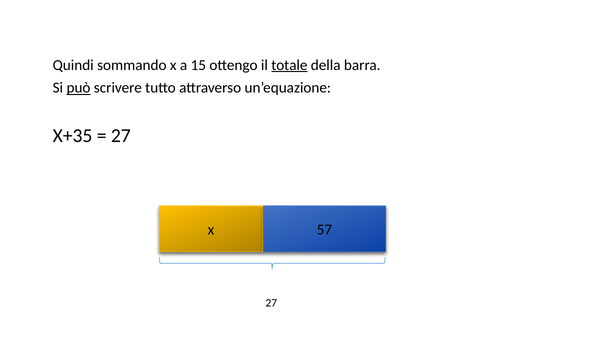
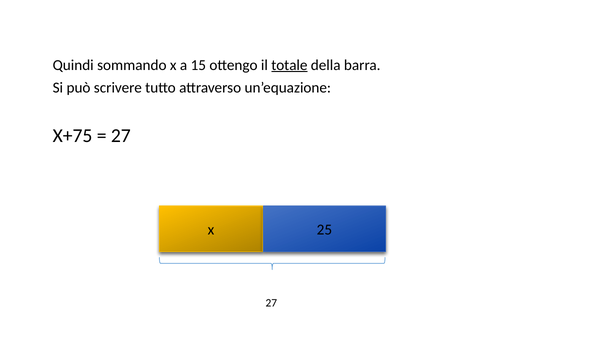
può underline: present -> none (79, 88)
X+35: X+35 -> X+75 (73, 136)
57: 57 -> 25 (324, 230)
